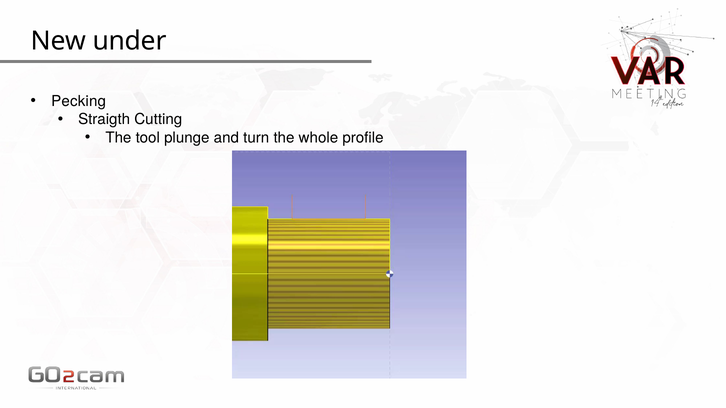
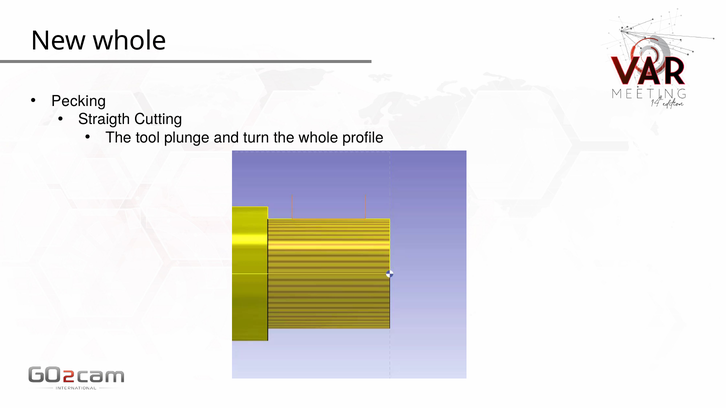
New under: under -> whole (130, 41)
